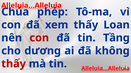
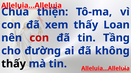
phép: phép -> thiện (53, 12)
dương: dương -> đường (43, 51)
thấy colour: red -> black (14, 64)
